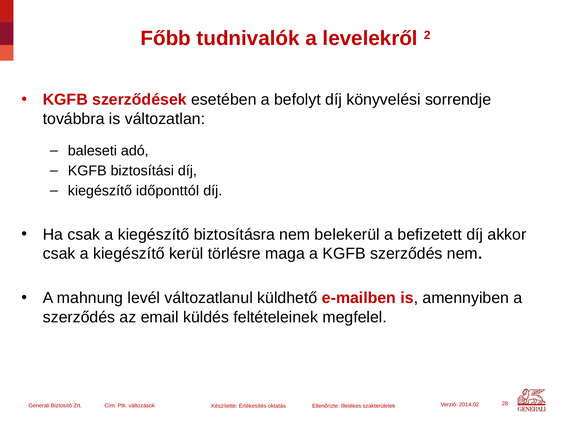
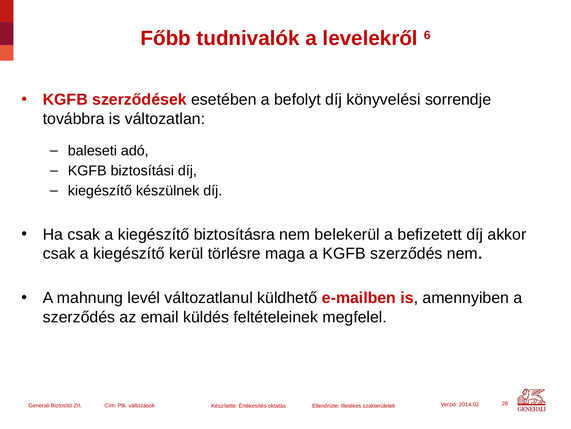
2: 2 -> 6 (427, 35)
időponttól: időponttól -> készülnek (168, 190)
